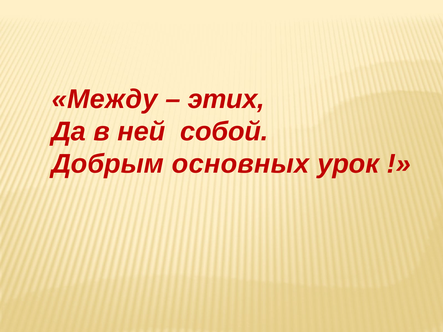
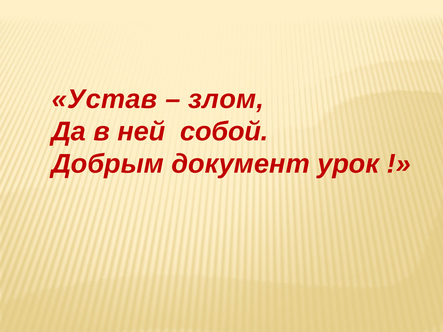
Между: Между -> Устав (105, 99)
этих: этих -> злом (226, 99)
основных: основных -> документ (241, 164)
